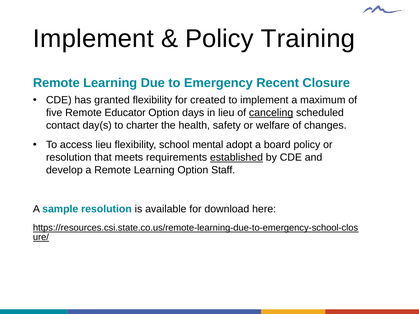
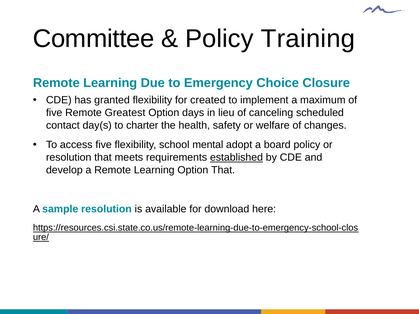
Implement: Implement -> Committee (94, 39)
Recent: Recent -> Choice (278, 83)
Educator: Educator -> Greatest (125, 113)
canceling underline: present -> none (271, 113)
access lieu: lieu -> five (104, 145)
Option Staff: Staff -> That (223, 170)
